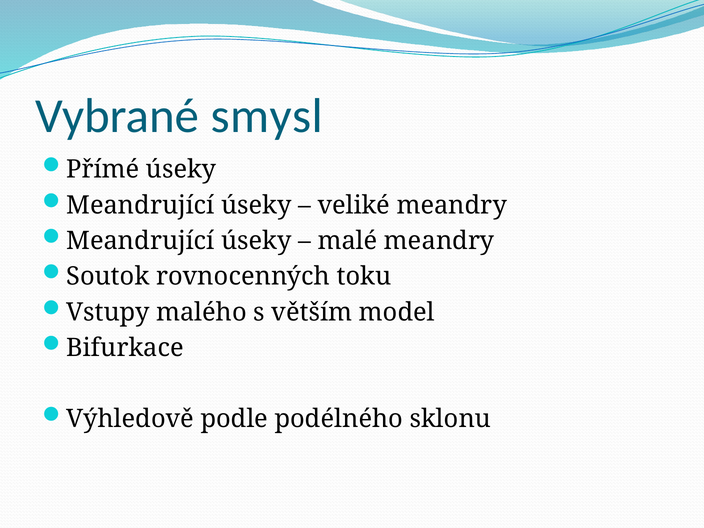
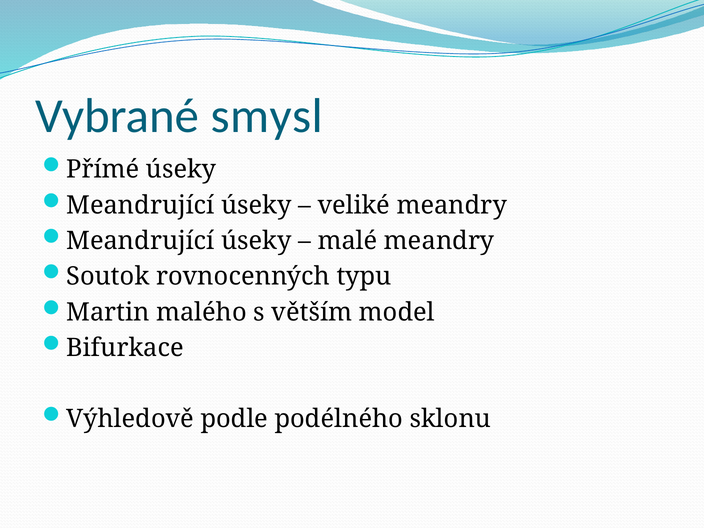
toku: toku -> typu (364, 276)
Vstupy: Vstupy -> Martin (108, 312)
